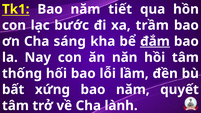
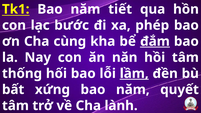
trầm: trầm -> phép (152, 25)
sáng: sáng -> cùng (70, 41)
lầm underline: none -> present (134, 74)
